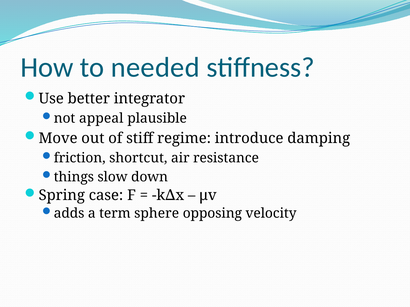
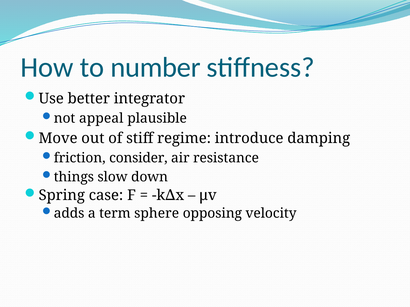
needed: needed -> number (156, 68)
shortcut: shortcut -> consider (138, 158)
